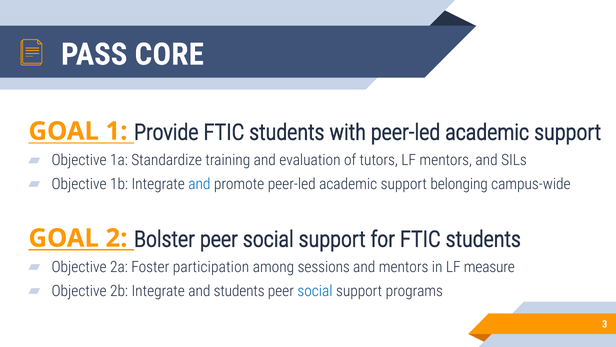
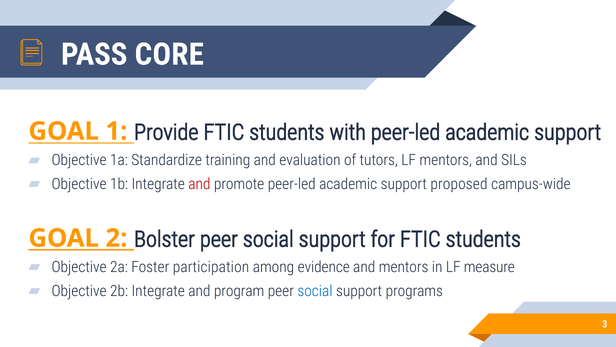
and colour: blue -> red (199, 184)
belonging: belonging -> proposed (459, 184)
sessions: sessions -> evidence (324, 267)
and students: students -> program (239, 291)
